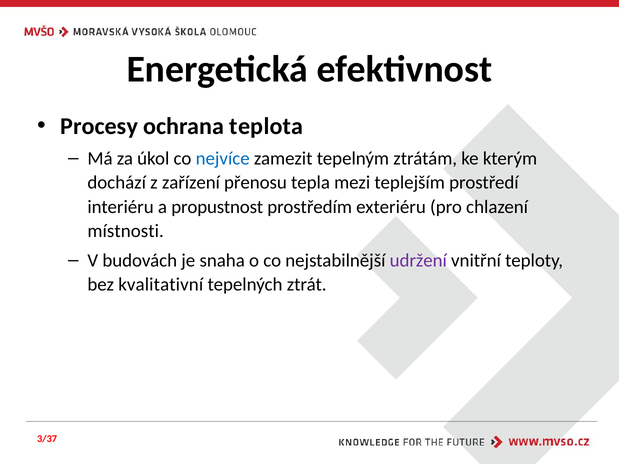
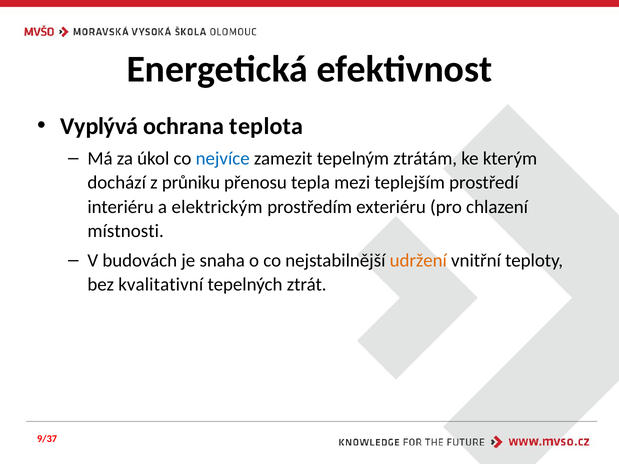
Procesy: Procesy -> Vyplývá (99, 126)
zařízení: zařízení -> průniku (191, 183)
propustnost: propustnost -> elektrickým (217, 207)
udržení colour: purple -> orange (418, 261)
3/37: 3/37 -> 9/37 (47, 439)
